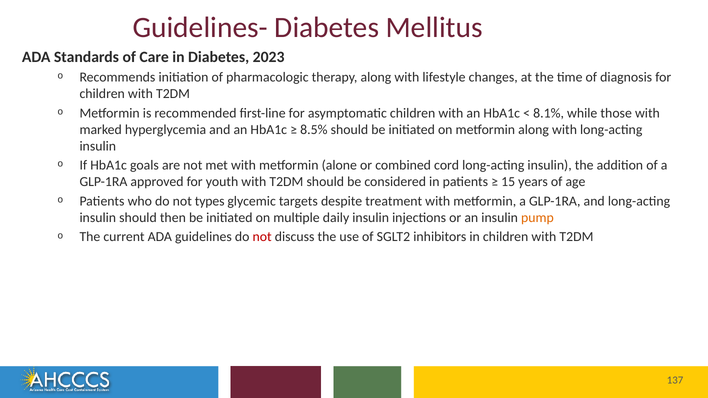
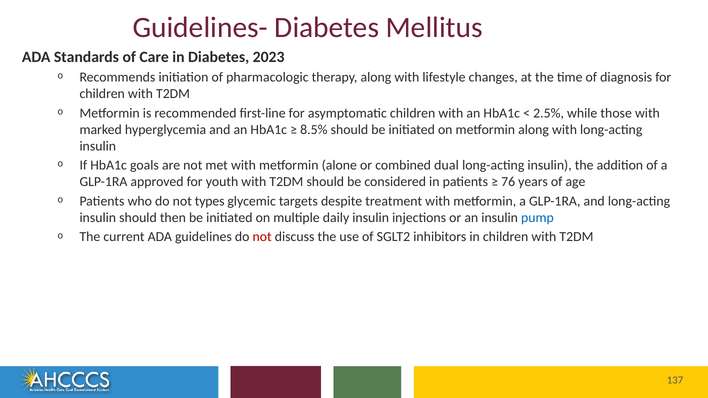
8.1%: 8.1% -> 2.5% (549, 113)
cord: cord -> dual (447, 165)
15: 15 -> 76 (508, 182)
pump colour: orange -> blue (537, 218)
